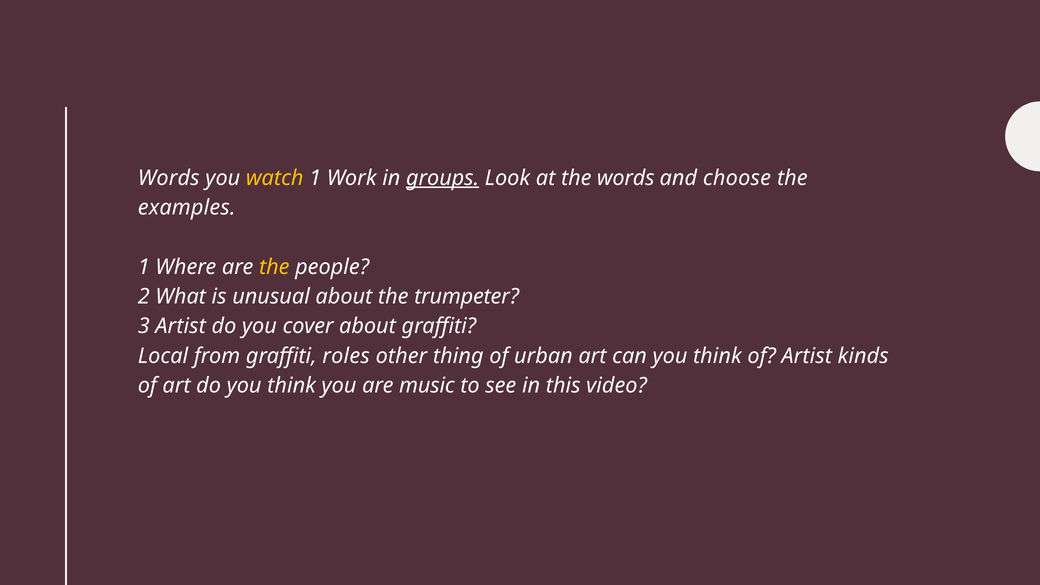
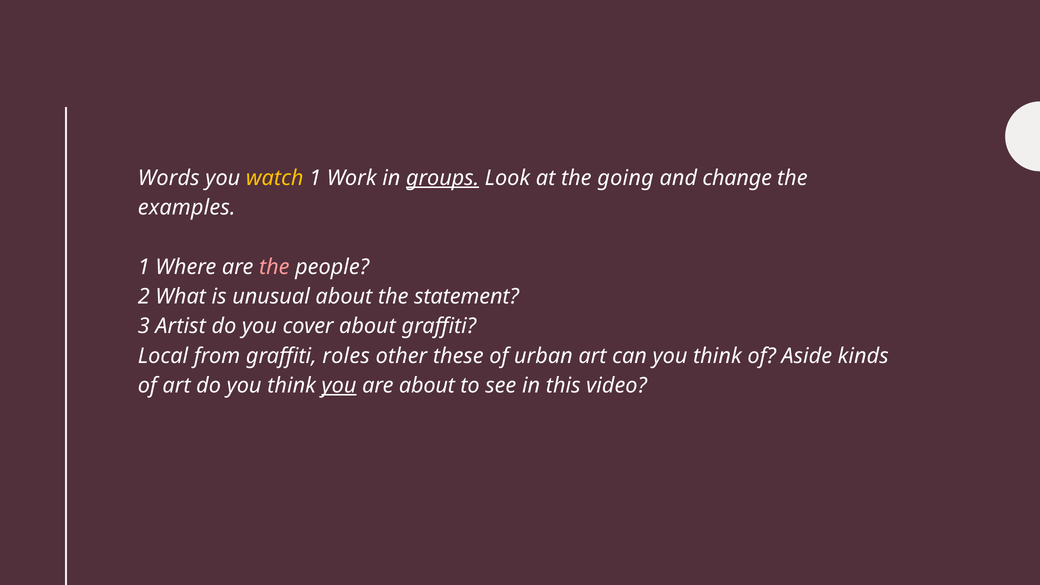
the words: words -> going (626, 178)
choose: choose -> change (737, 178)
the colour: yellow -> pink (274, 267)
trumpeter: trumpeter -> statement (467, 297)
thing: thing -> these (458, 356)
of Artist: Artist -> Aside (807, 356)
you underline: none -> present (339, 385)
are music: music -> about (427, 385)
